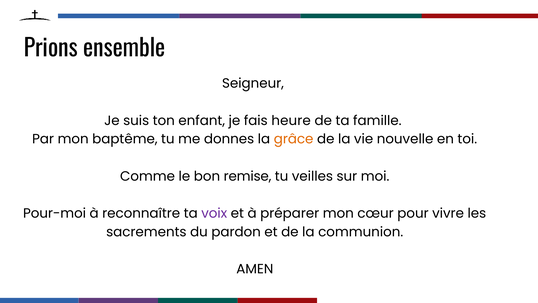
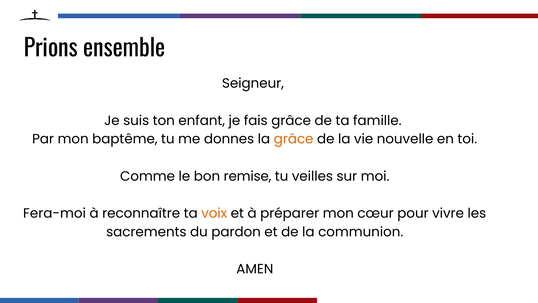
fais heure: heure -> grâce (291, 120)
Pour-moi: Pour-moi -> Fera-moi (54, 213)
voix colour: purple -> orange (214, 213)
